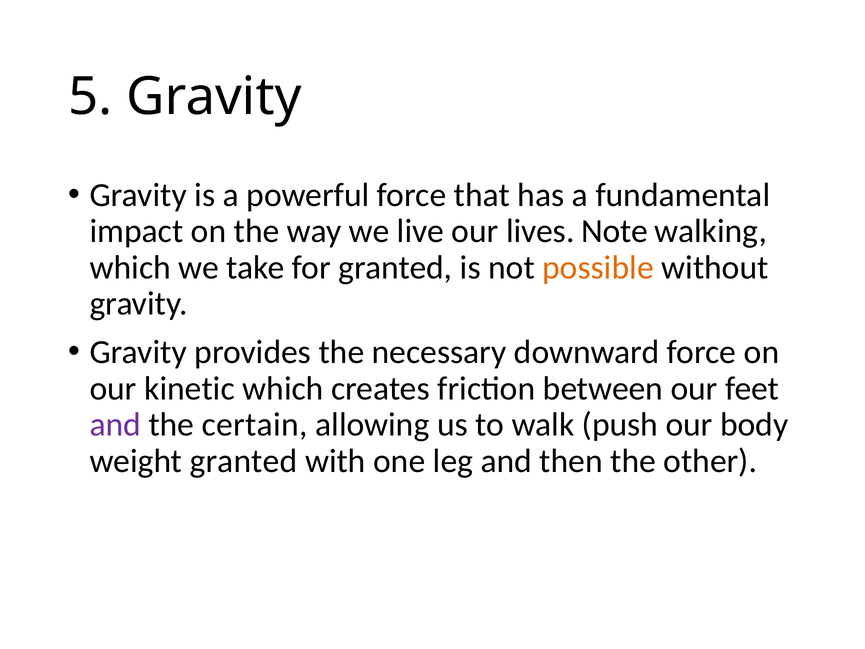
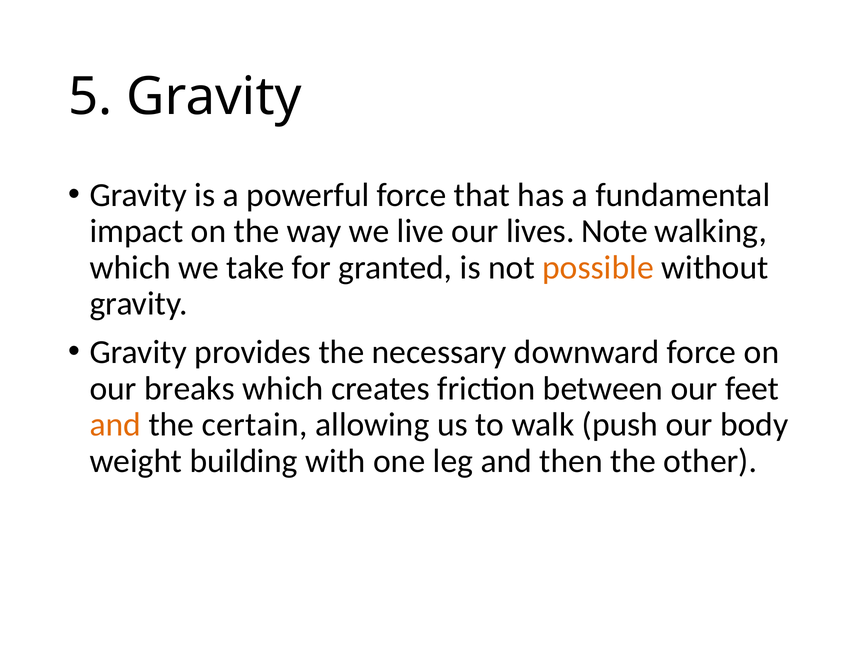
kinetic: kinetic -> breaks (190, 388)
and colour: purple -> orange (115, 425)
weight granted: granted -> building (244, 461)
